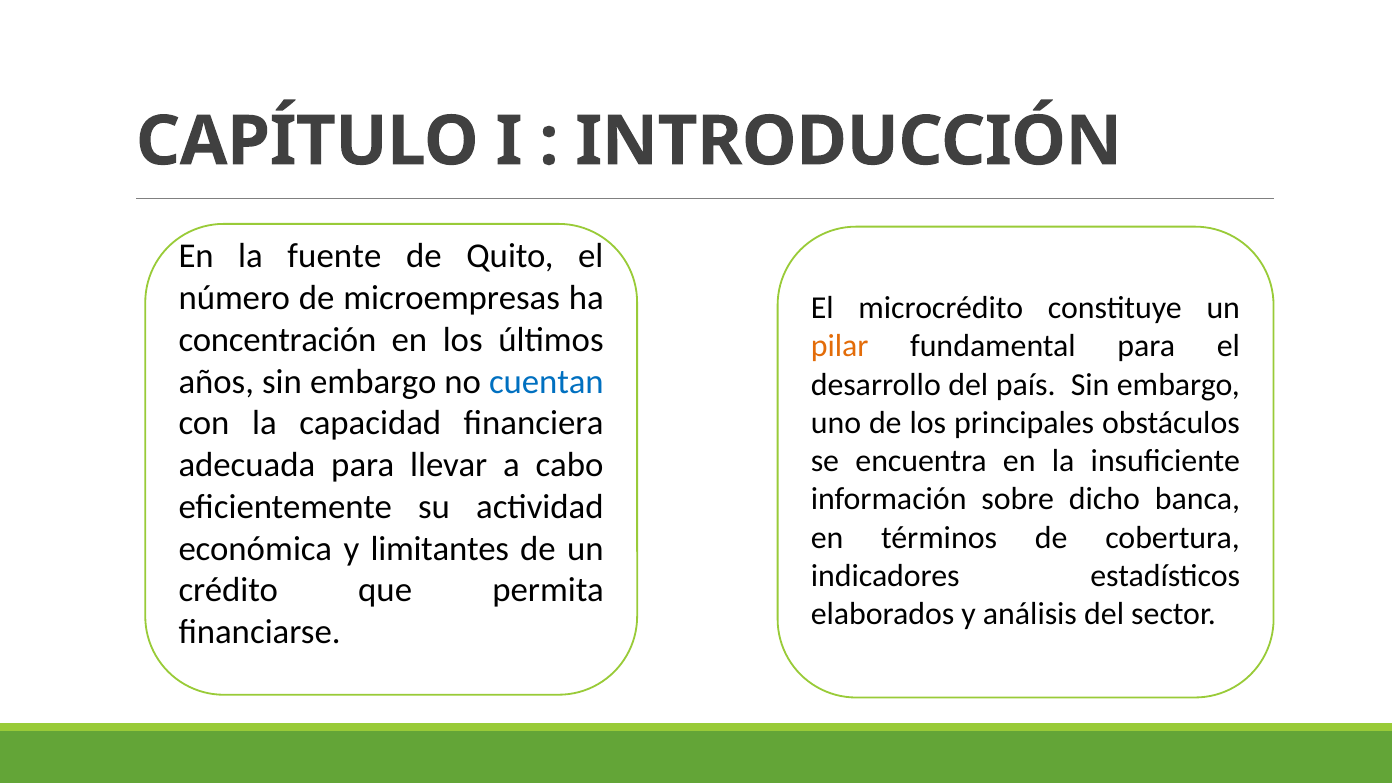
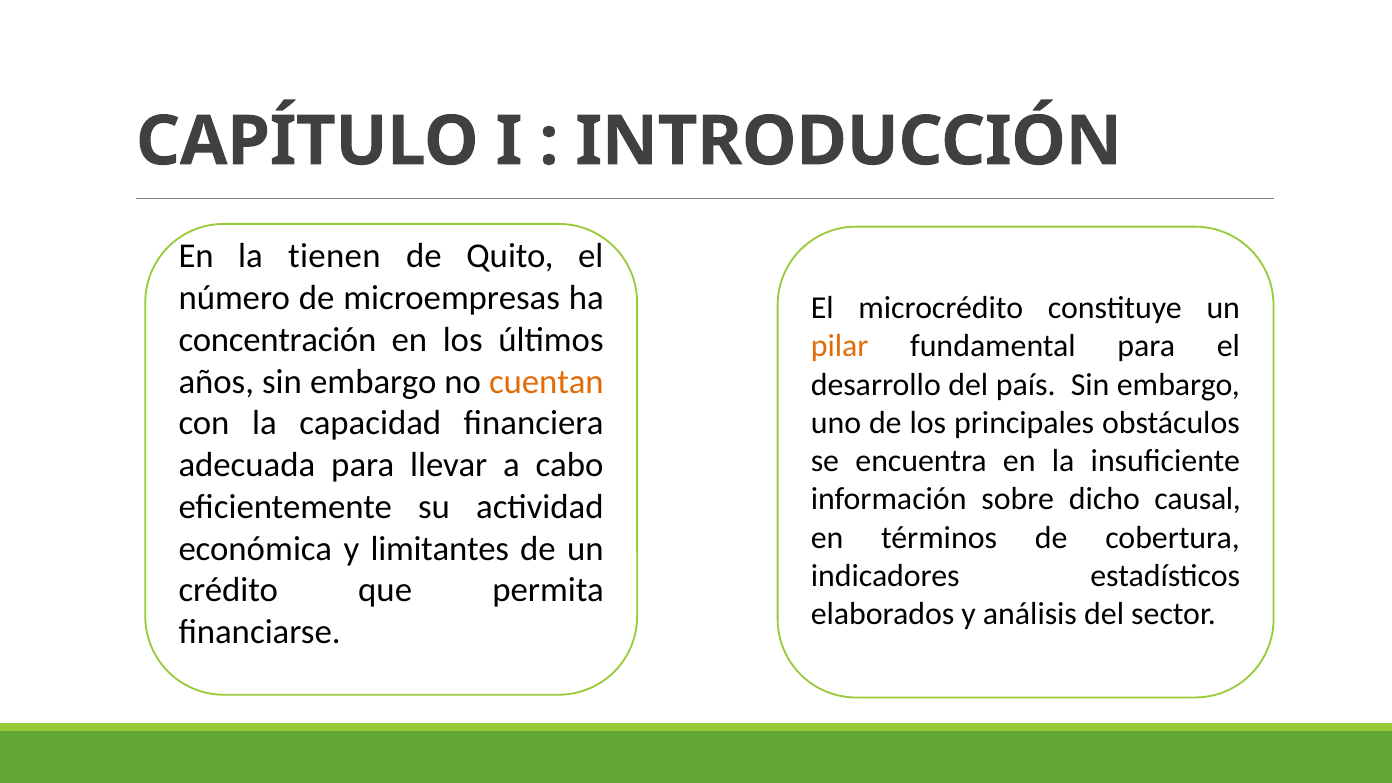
fuente: fuente -> tienen (334, 256)
cuentan colour: blue -> orange (546, 382)
banca: banca -> causal (1198, 499)
